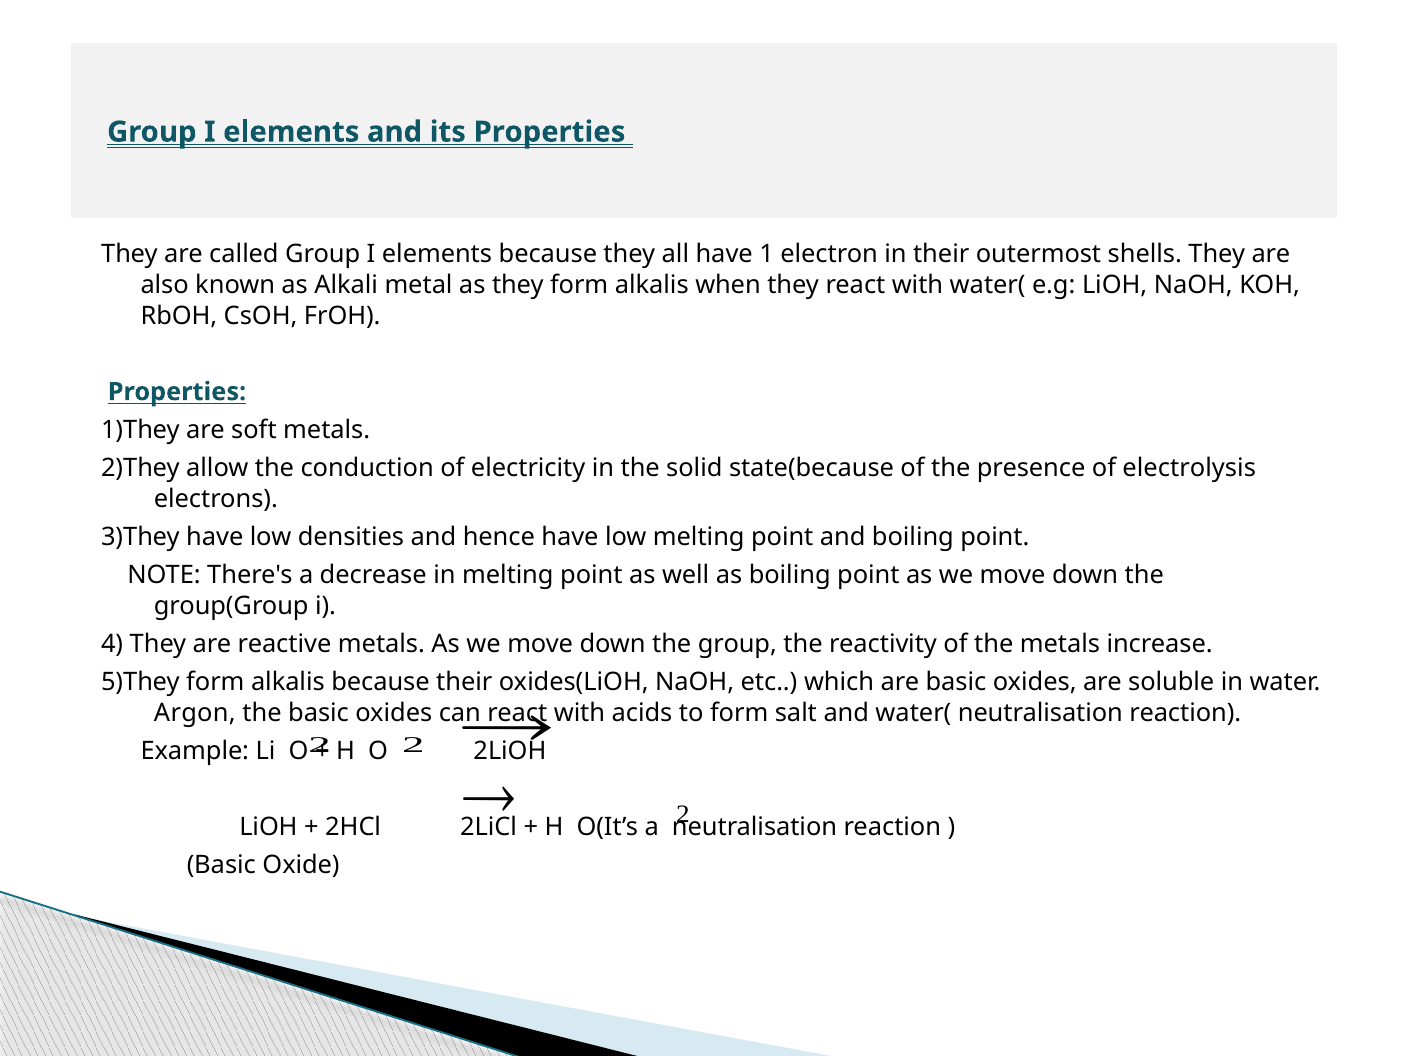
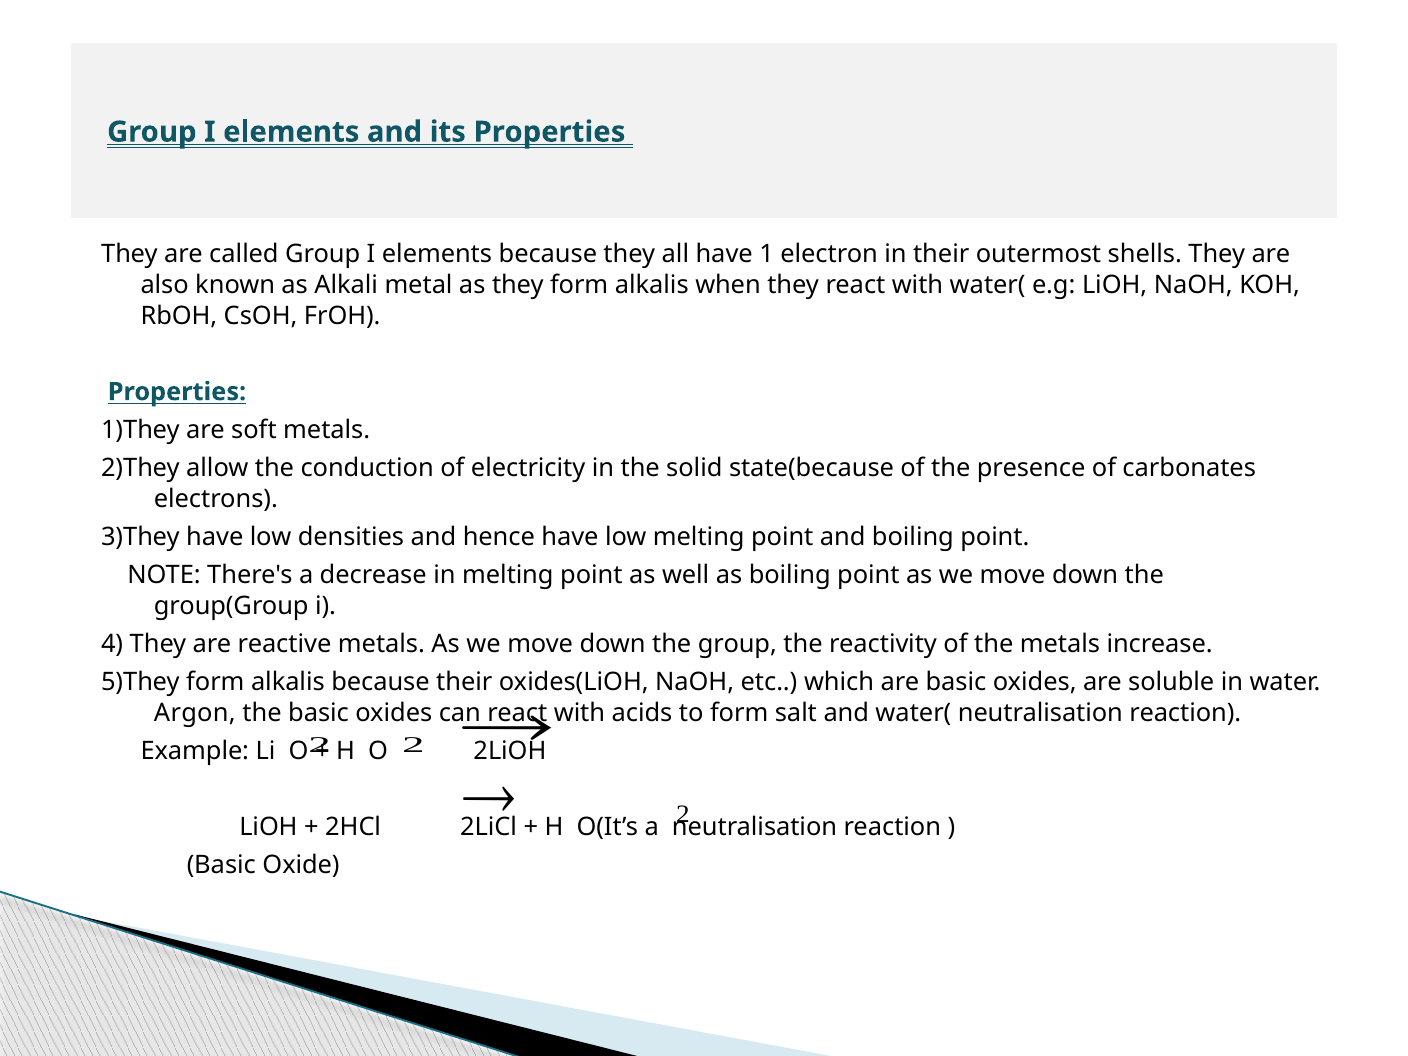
electrolysis: electrolysis -> carbonates (1189, 468)
